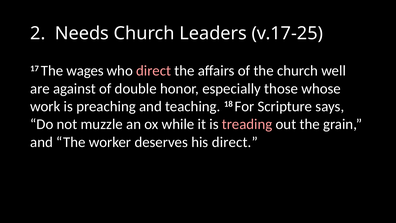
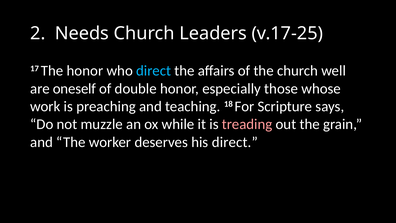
The wages: wages -> honor (85, 71)
direct colour: pink -> light blue (154, 71)
against: against -> oneself (74, 89)
